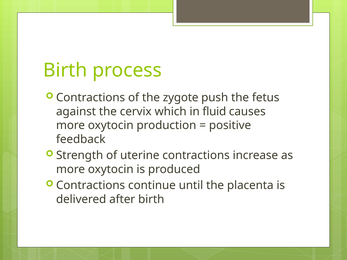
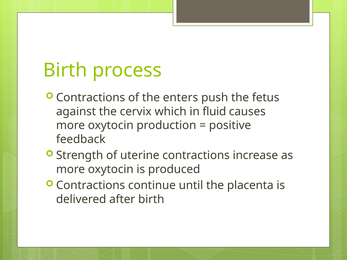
zygote: zygote -> enters (181, 98)
